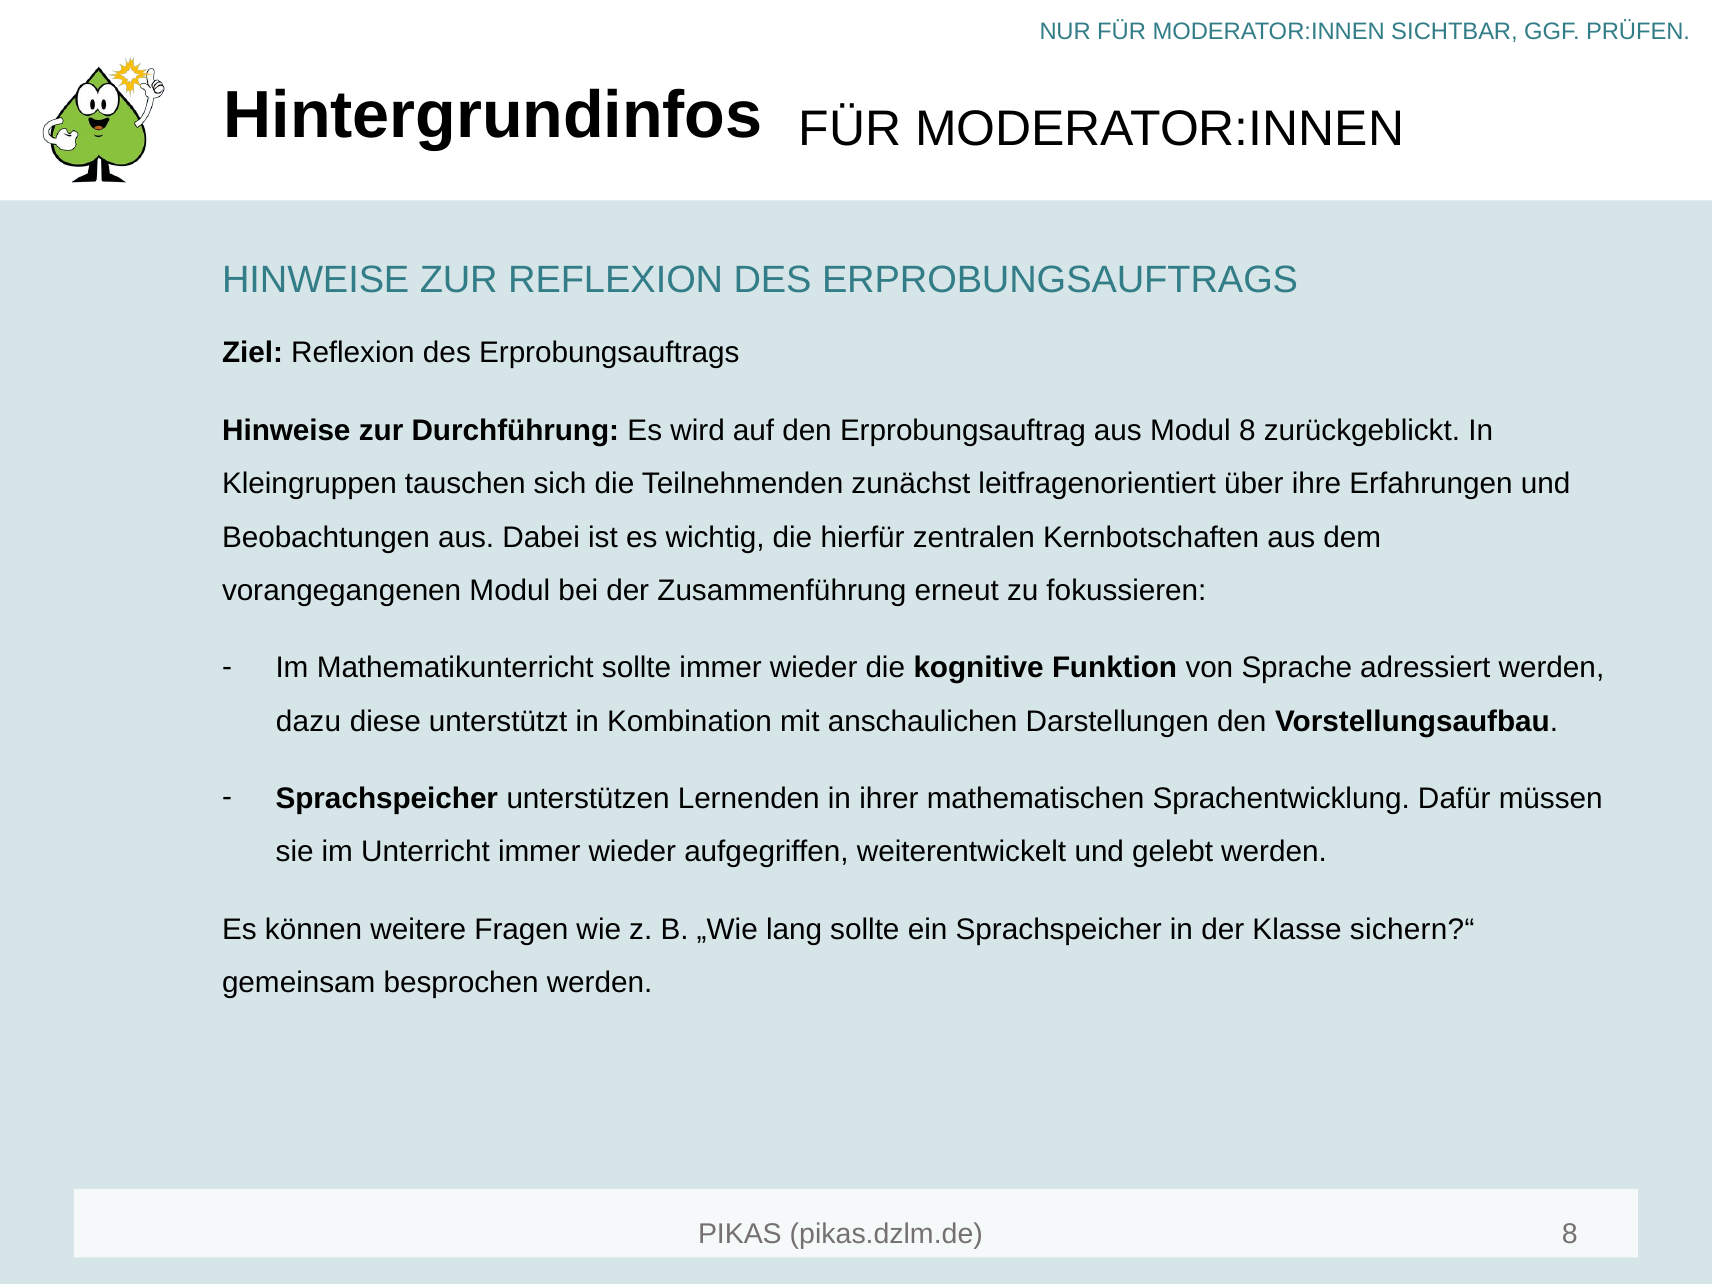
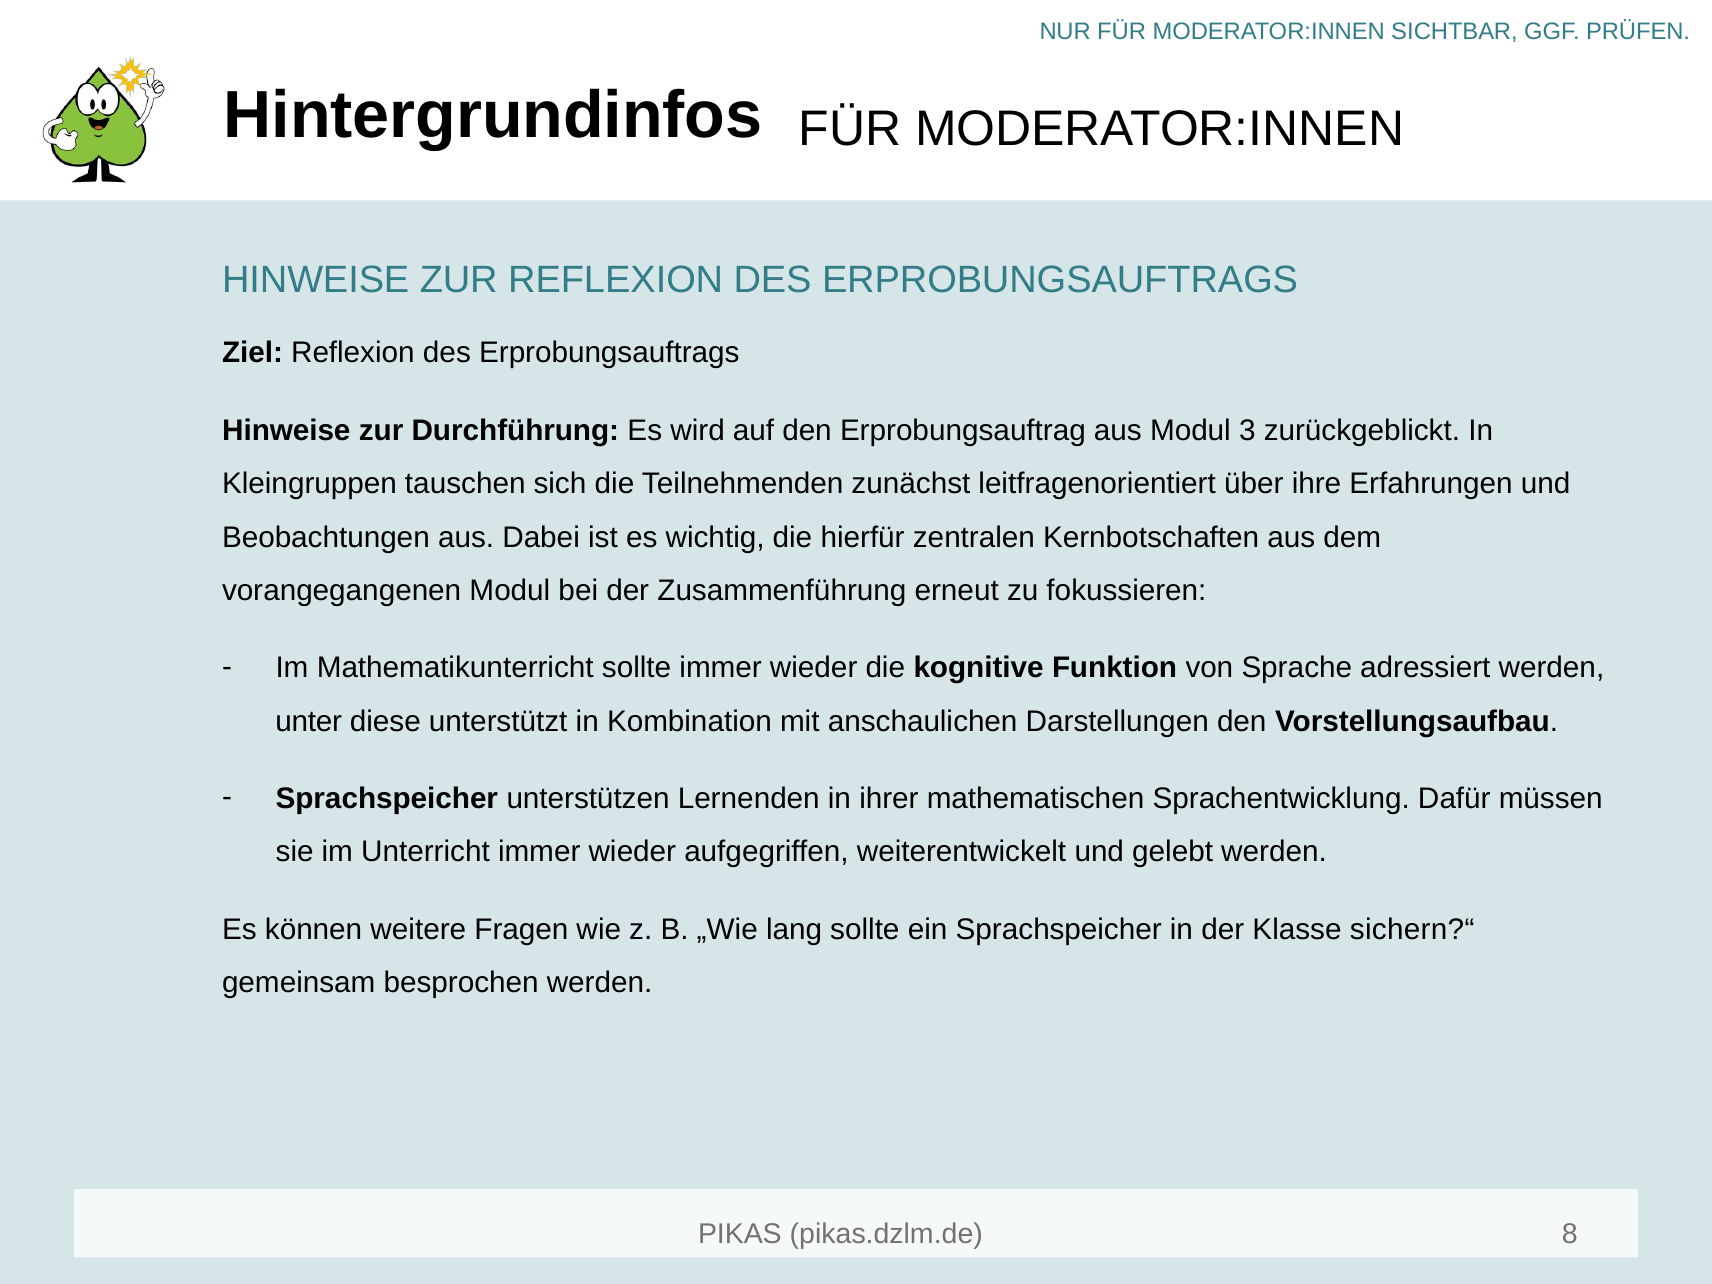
Modul 8: 8 -> 3 (1247, 430)
dazu: dazu -> unter (309, 721)
